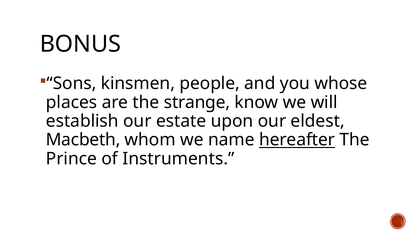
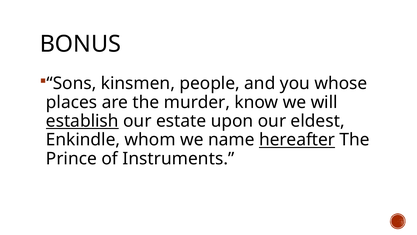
strange: strange -> murder (197, 102)
establish underline: none -> present (82, 121)
Macbeth: Macbeth -> Enkindle (83, 140)
